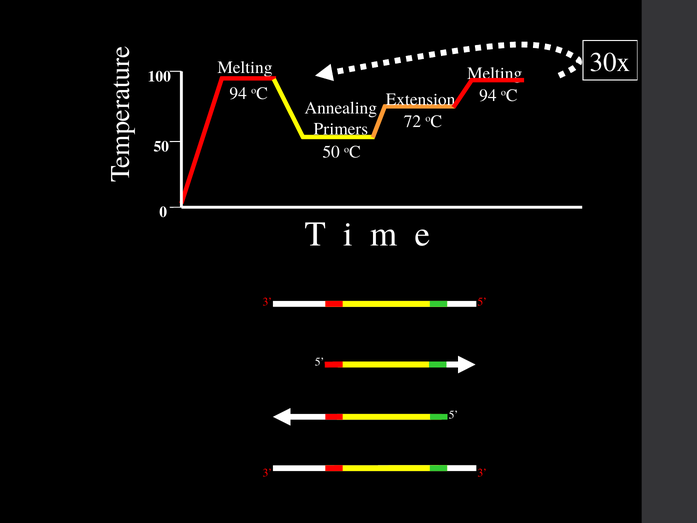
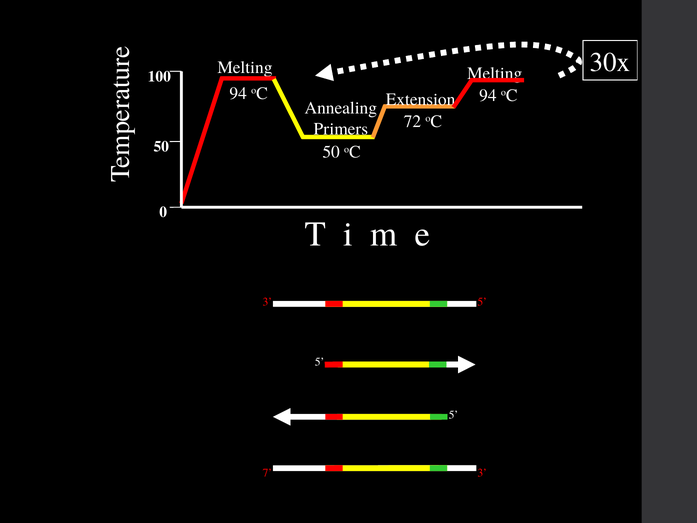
3: 3 -> 7 (267, 472)
